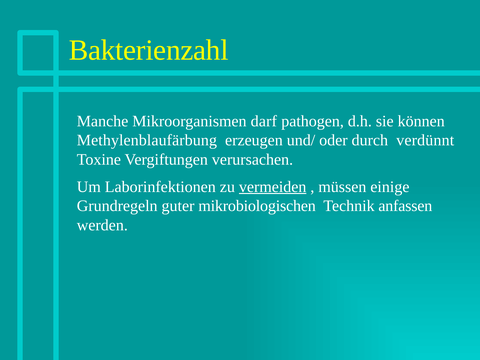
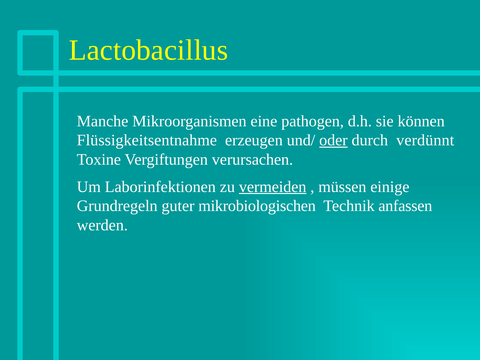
Bakterienzahl: Bakterienzahl -> Lactobacillus (148, 50)
darf: darf -> eine (264, 121)
Methylenblaufärbung: Methylenblaufärbung -> Flüssigkeitsentnahme (147, 140)
oder underline: none -> present (333, 140)
